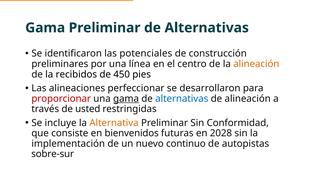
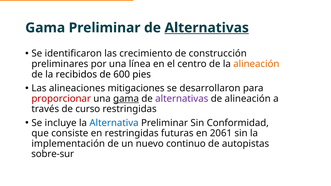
Alternativas underline: none -> present (207, 28)
potenciales: potenciales -> crecimiento (146, 54)
450: 450 -> 600 (122, 74)
perfeccionar: perfeccionar -> mitigaciones (136, 88)
alternativas colour: blue -> purple (182, 99)
usted: usted -> curso (88, 109)
Alternativa colour: orange -> blue (114, 123)
en bienvenidos: bienvenidos -> restringidas (132, 133)
2028: 2028 -> 2061 (221, 133)
